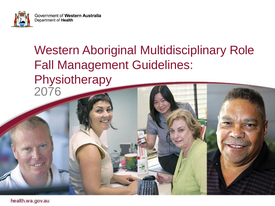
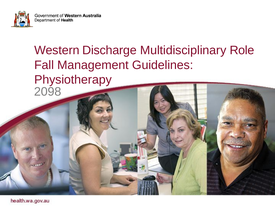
Aboriginal: Aboriginal -> Discharge (109, 50)
2076: 2076 -> 2098 (48, 92)
